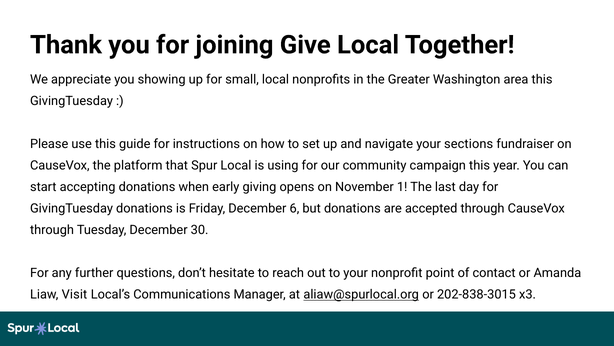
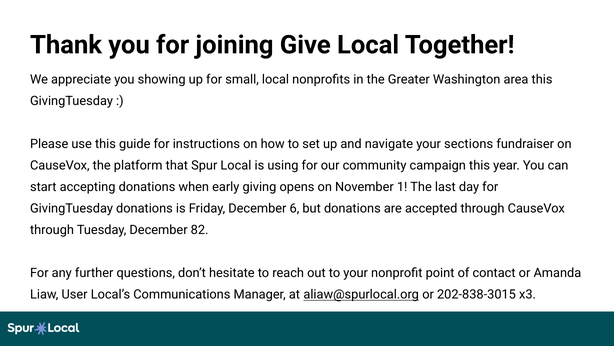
30: 30 -> 82 (200, 230)
Visit: Visit -> User (75, 294)
